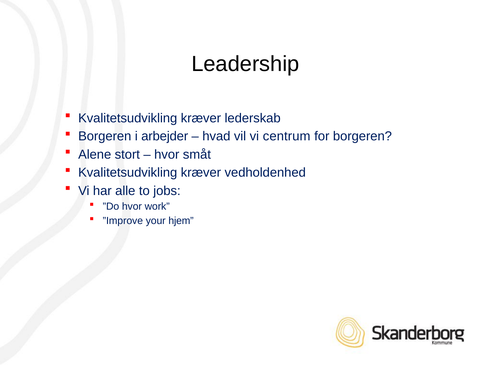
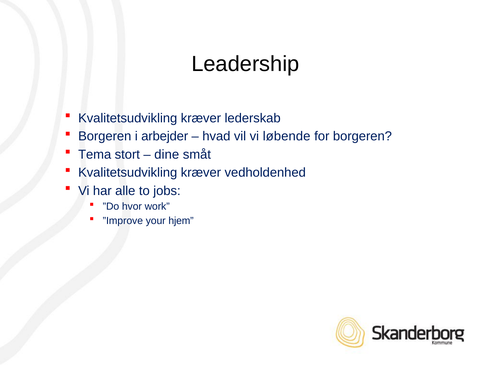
centrum: centrum -> løbende (287, 136)
Alene: Alene -> Tema (95, 154)
hvor: hvor -> dine (167, 154)
